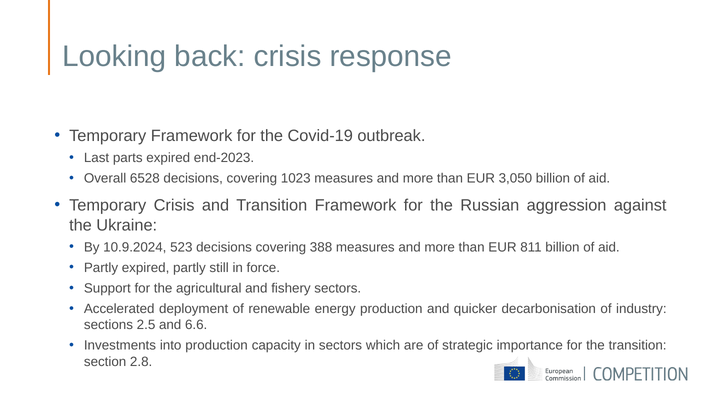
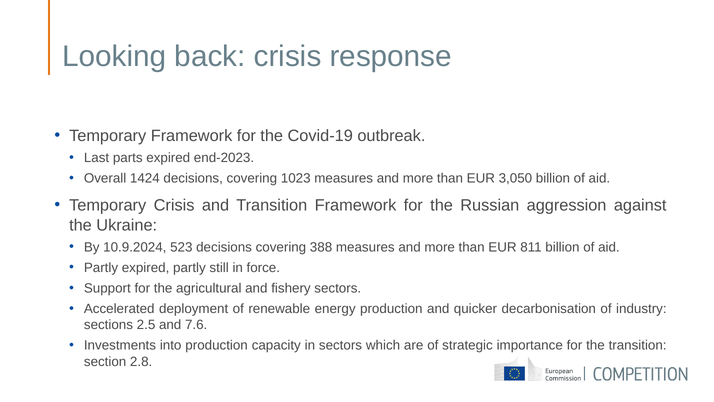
6528: 6528 -> 1424 (145, 178)
6.6: 6.6 -> 7.6 (196, 325)
